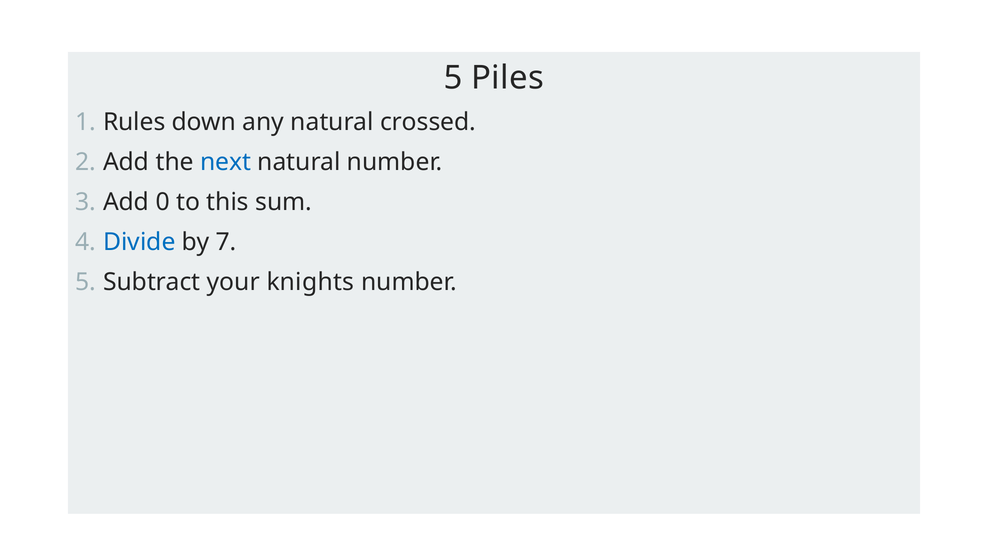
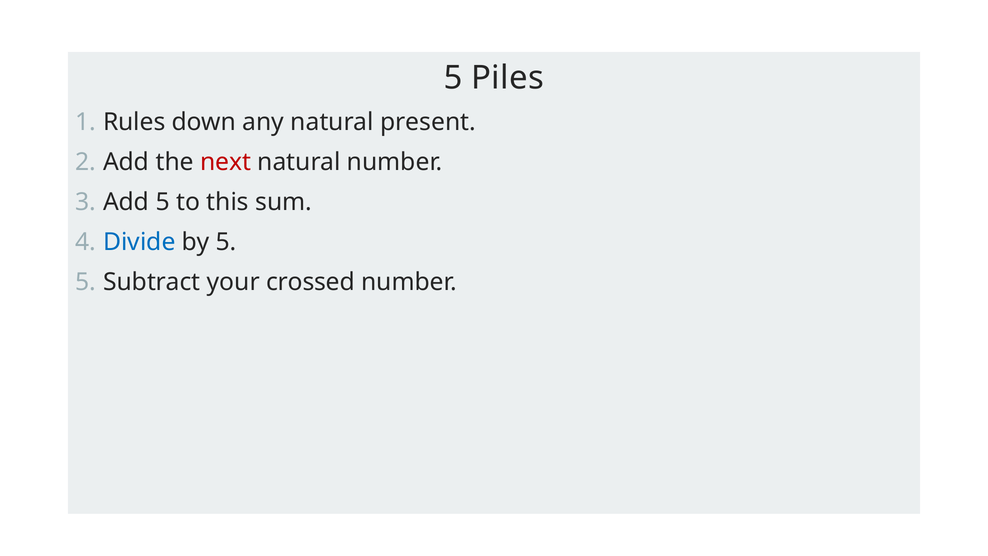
crossed: crossed -> present (428, 122)
next colour: blue -> red (226, 162)
Add 0: 0 -> 5 (163, 202)
by 7: 7 -> 5 (226, 242)
knights: knights -> crossed (310, 282)
